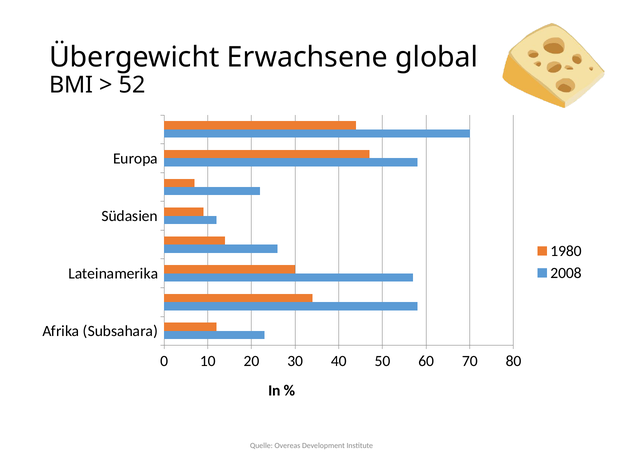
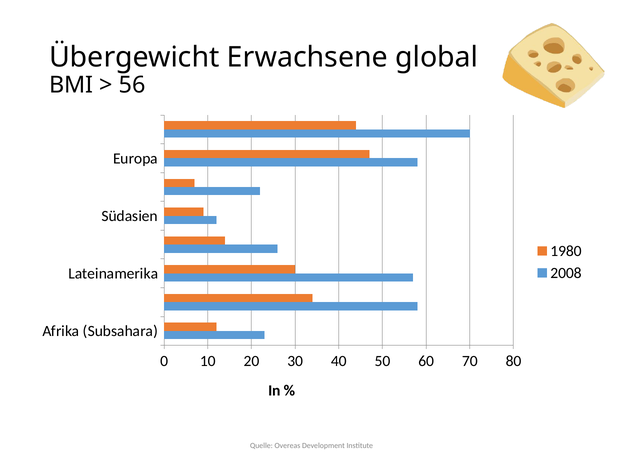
52: 52 -> 56 (132, 85)
